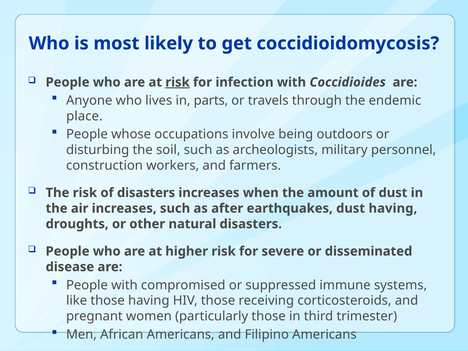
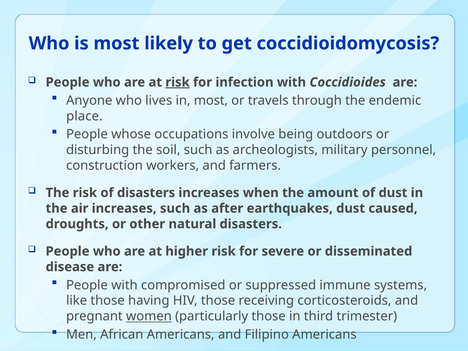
in parts: parts -> most (211, 100)
dust having: having -> caused (393, 208)
women underline: none -> present (149, 316)
